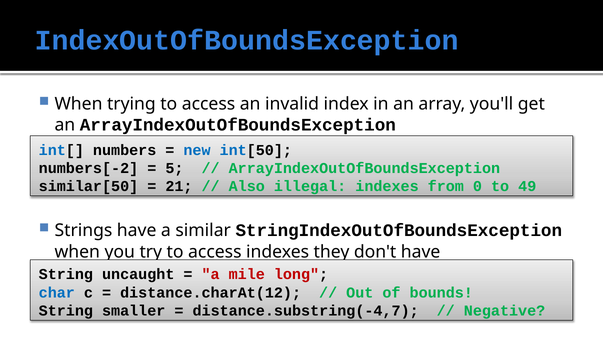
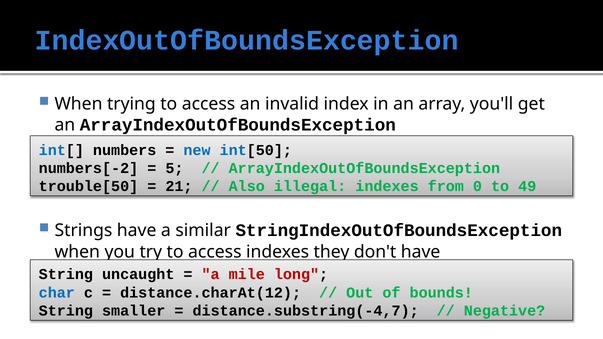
similar[50: similar[50 -> trouble[50 (88, 186)
